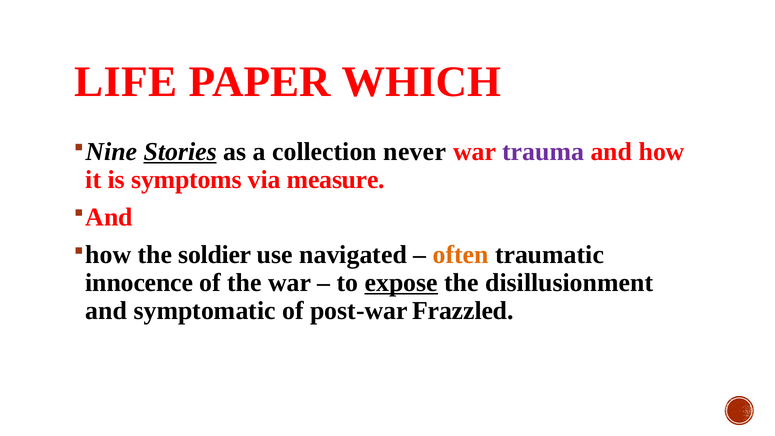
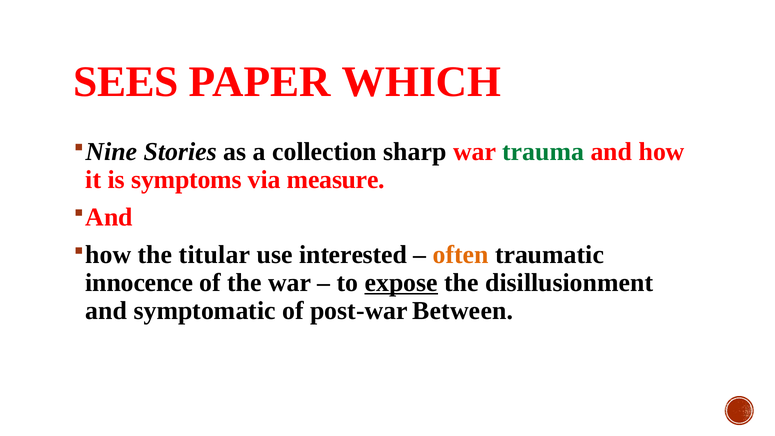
LIFE: LIFE -> SEES (126, 82)
Stories underline: present -> none (180, 152)
never: never -> sharp (415, 152)
trauma colour: purple -> green (543, 152)
soldier: soldier -> titular (214, 255)
navigated: navigated -> interested (353, 255)
Frazzled: Frazzled -> Between (463, 311)
